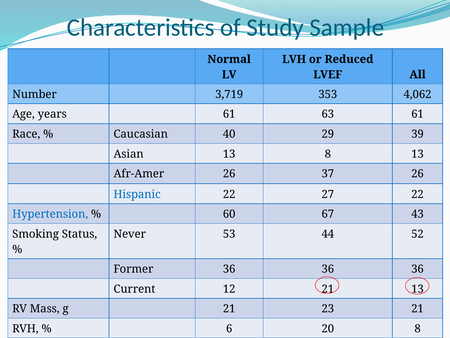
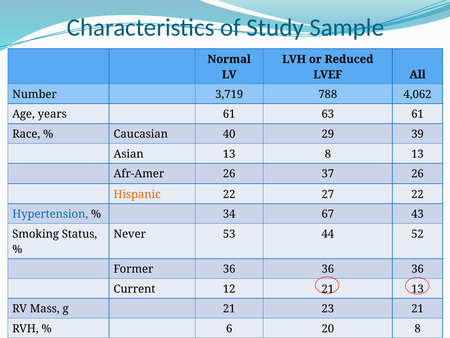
353: 353 -> 788 (328, 94)
Hispanic colour: blue -> orange (137, 194)
60: 60 -> 34 (229, 214)
